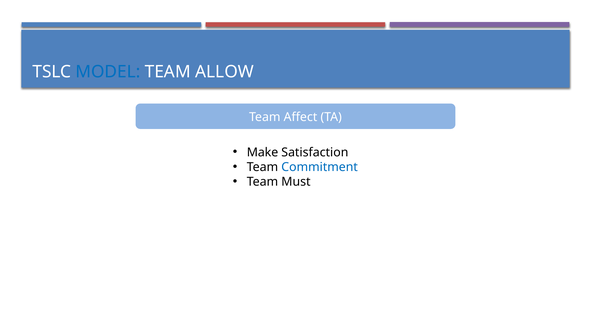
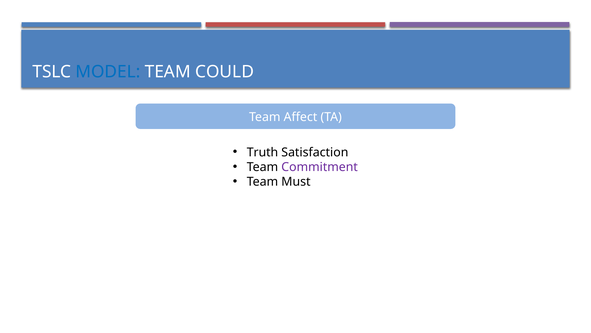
ALLOW: ALLOW -> COULD (225, 72)
Make: Make -> Truth (262, 152)
Commitment colour: blue -> purple (320, 167)
